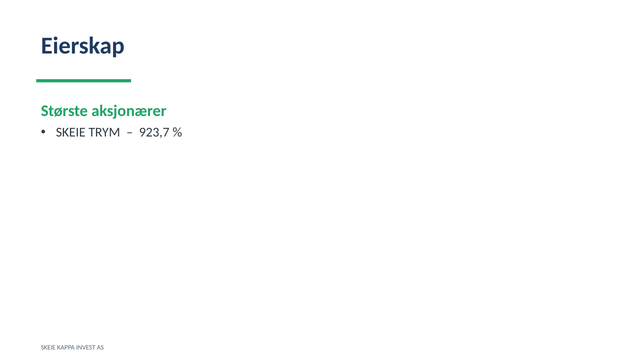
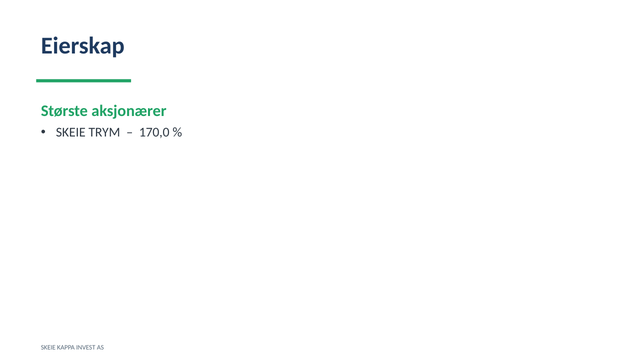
923,7: 923,7 -> 170,0 (154, 132)
